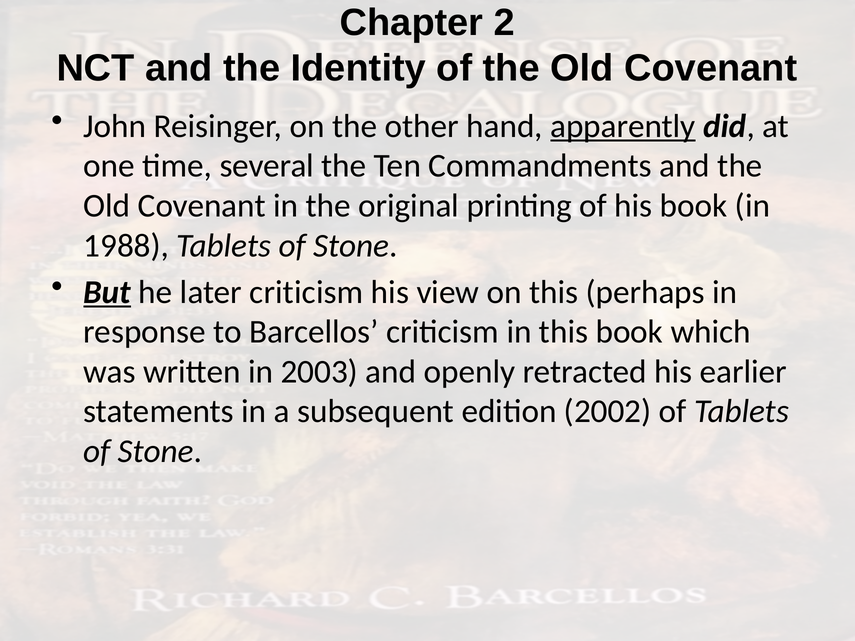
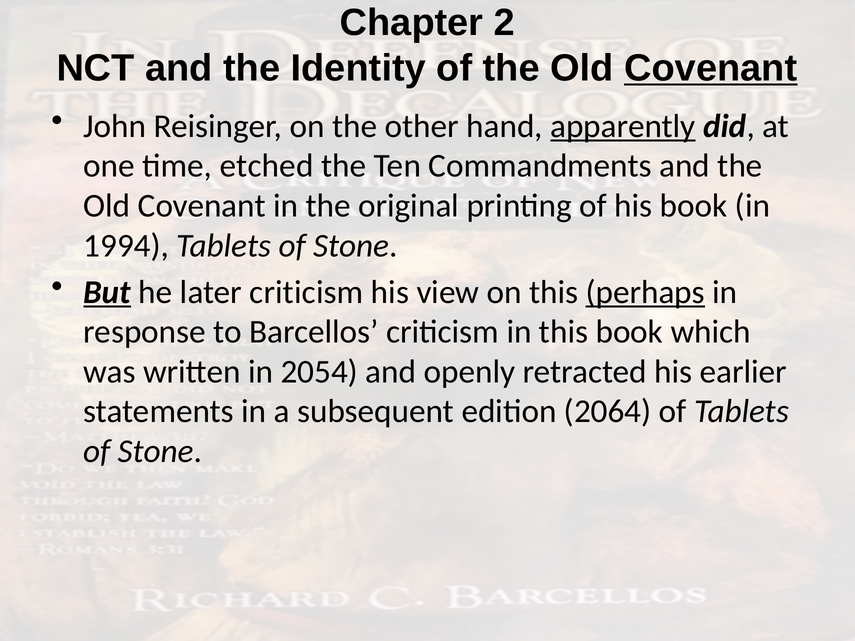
Covenant underline: none -> present (711, 68)
several: several -> etched (267, 166)
1988: 1988 -> 1994 (126, 246)
perhaps underline: none -> present (645, 292)
2003: 2003 -> 2054 (319, 372)
2002: 2002 -> 2064 (608, 412)
